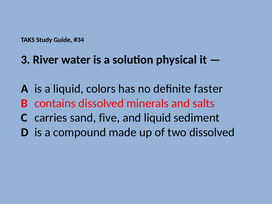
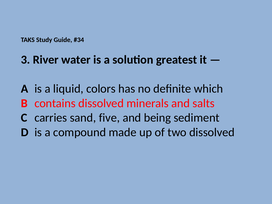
physical: physical -> greatest (177, 60)
faster: faster -> which (208, 89)
and liquid: liquid -> being (157, 118)
